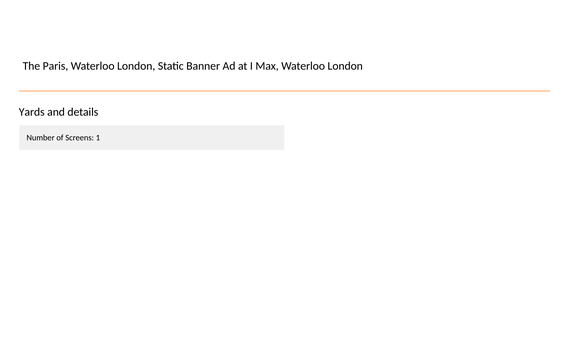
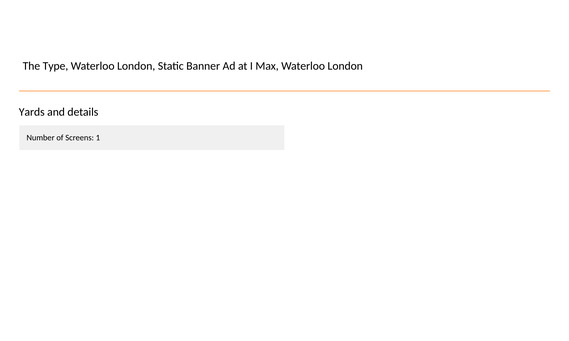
Paris: Paris -> Type (55, 66)
